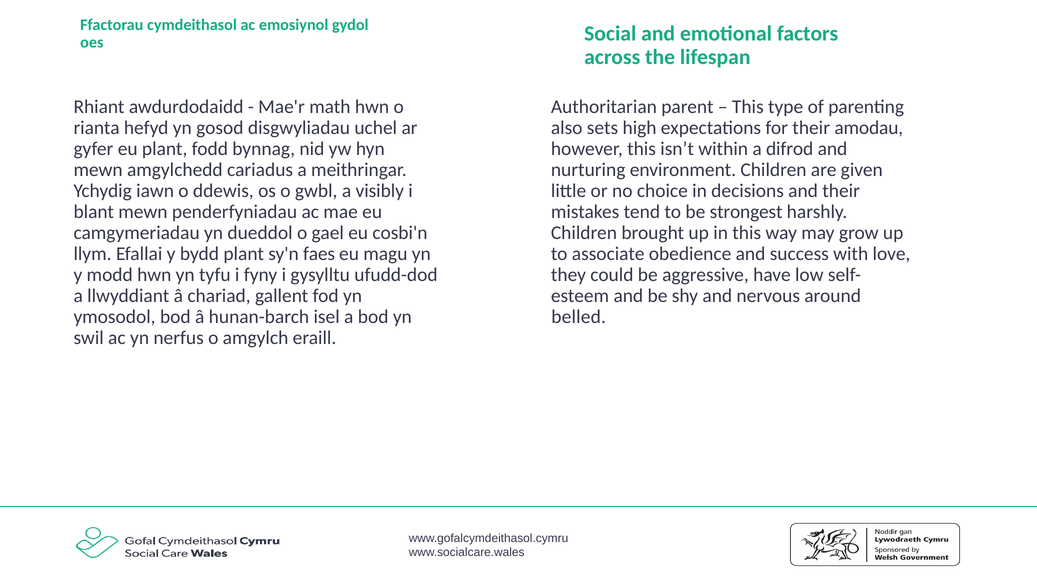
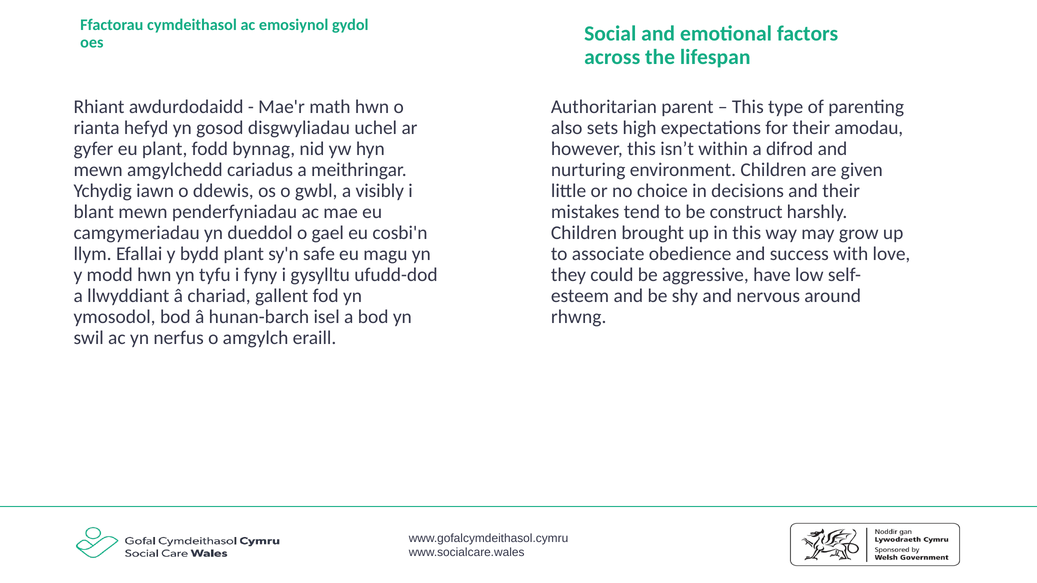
strongest: strongest -> construct (746, 212)
faes: faes -> safe (319, 254)
belled: belled -> rhwng (579, 317)
